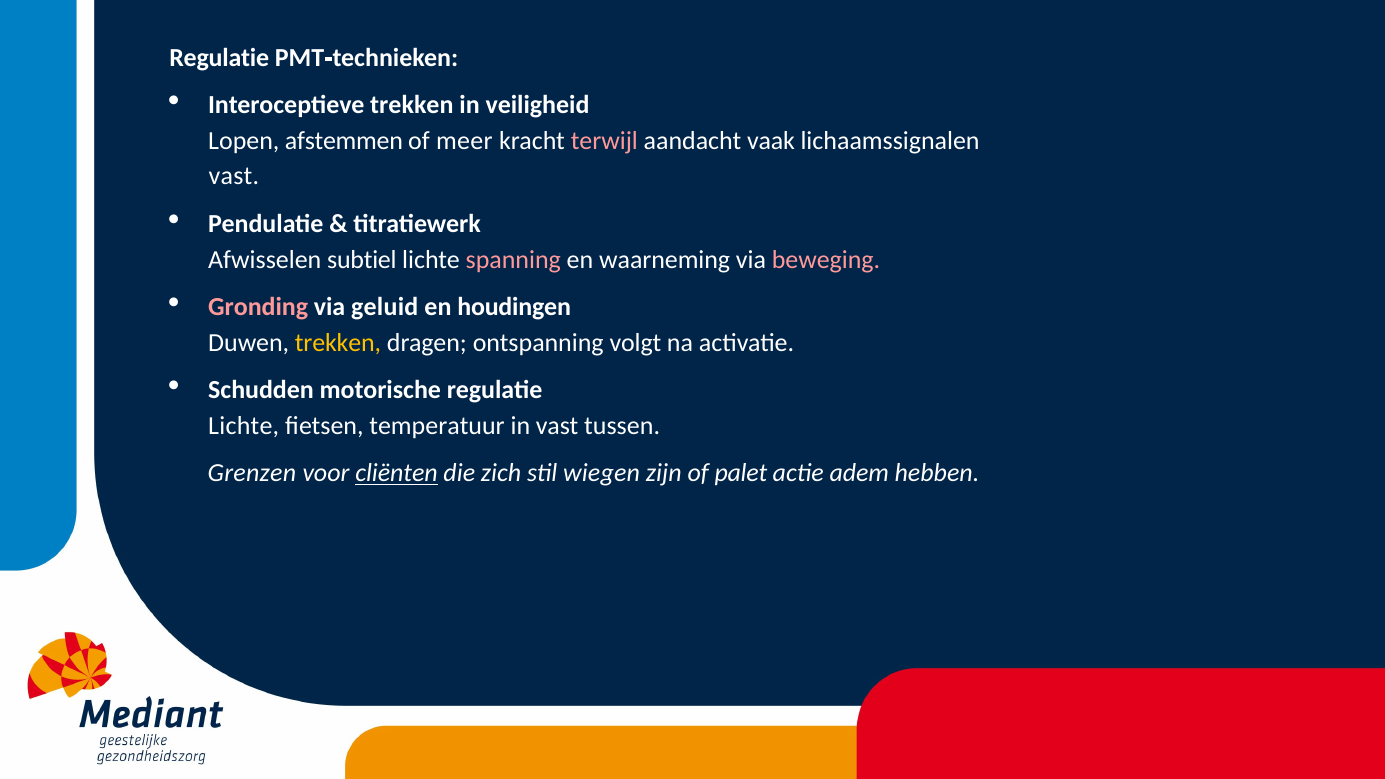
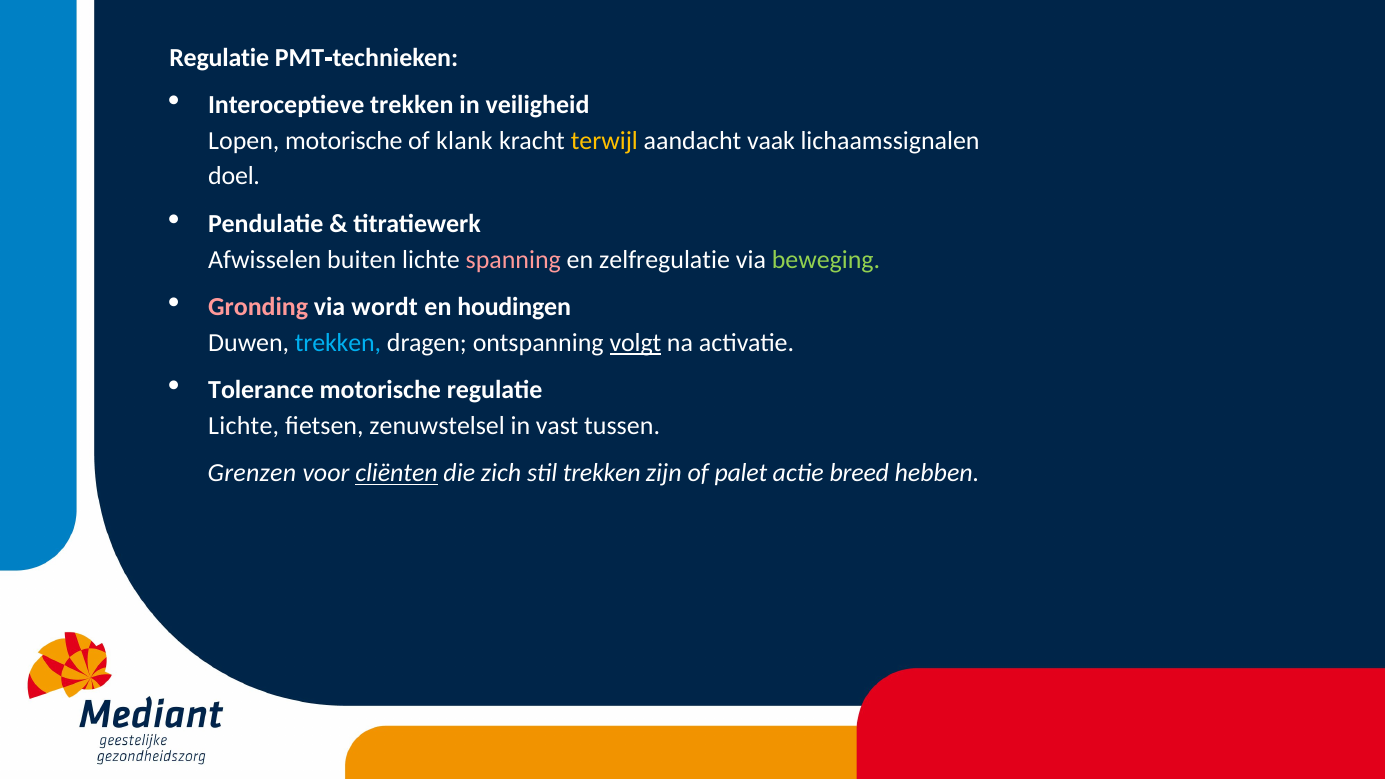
Lopen afstemmen: afstemmen -> motorische (344, 141)
meer: meer -> klank (464, 141)
terwijl colour: pink -> yellow (604, 141)
vast: vast -> doel (234, 176)
subtiel: subtiel -> buiten (362, 260)
waarneming: waarneming -> zelfregulatie (665, 260)
beweging colour: pink -> light green (826, 260)
geluid: geluid -> wordt (385, 307)
trekken colour: yellow -> light blue (338, 343)
volgt underline: none -> present (635, 343)
Schudden: Schudden -> Tolerance (261, 390)
temperatuur: temperatuur -> zenuwstelsel (437, 426)
stil wiegen: wiegen -> trekken (602, 473)
adem: adem -> breed (859, 473)
